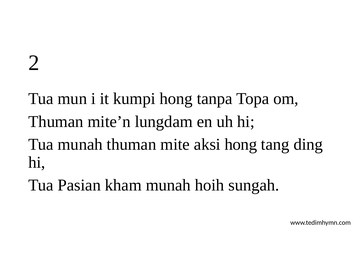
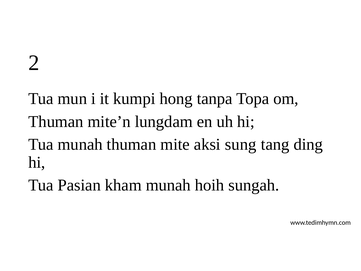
aksi hong: hong -> sung (241, 144)
